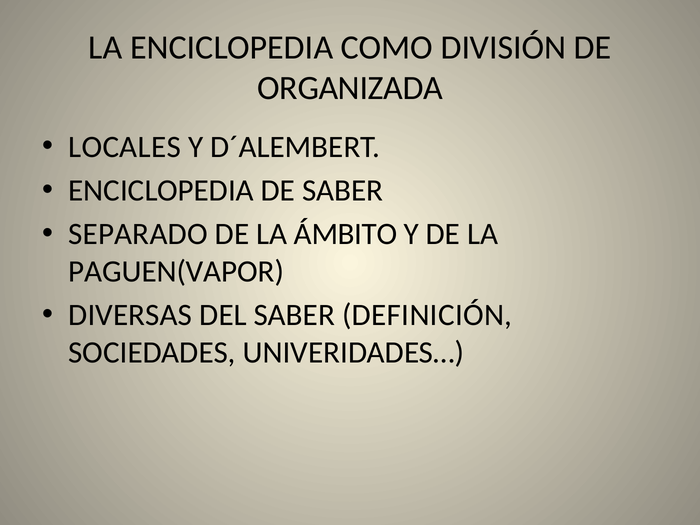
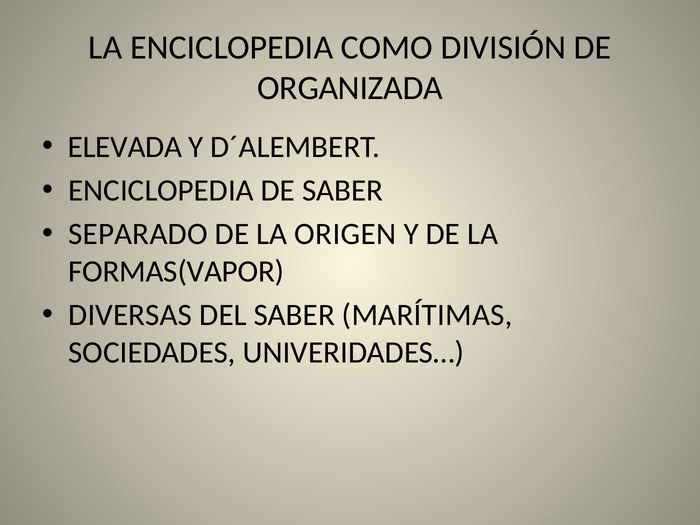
LOCALES: LOCALES -> ELEVADA (125, 147)
ÁMBITO: ÁMBITO -> ORIGEN (345, 234)
PAGUEN(VAPOR: PAGUEN(VAPOR -> FORMAS(VAPOR (176, 271)
DEFINICIÓN: DEFINICIÓN -> MARÍTIMAS (427, 315)
